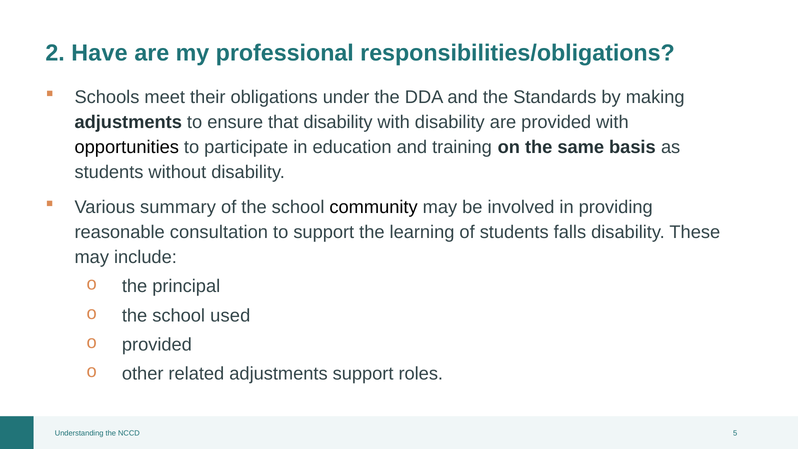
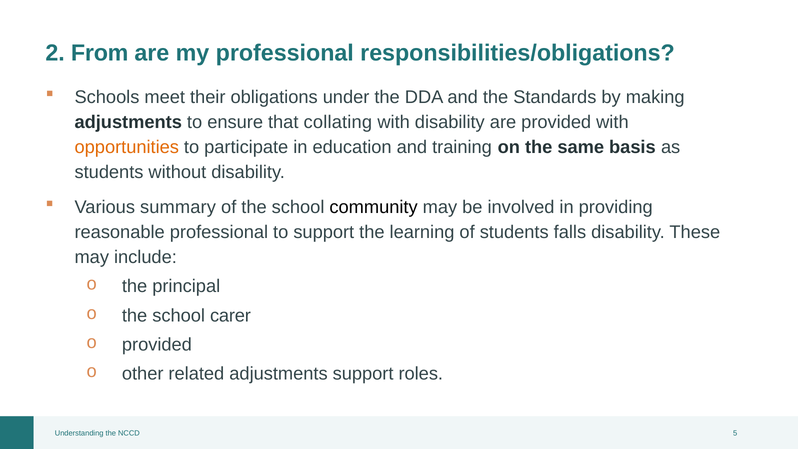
Have: Have -> From (100, 53)
that disability: disability -> collating (338, 122)
opportunities colour: black -> orange (127, 147)
reasonable consultation: consultation -> professional (219, 232)
used: used -> carer (230, 315)
